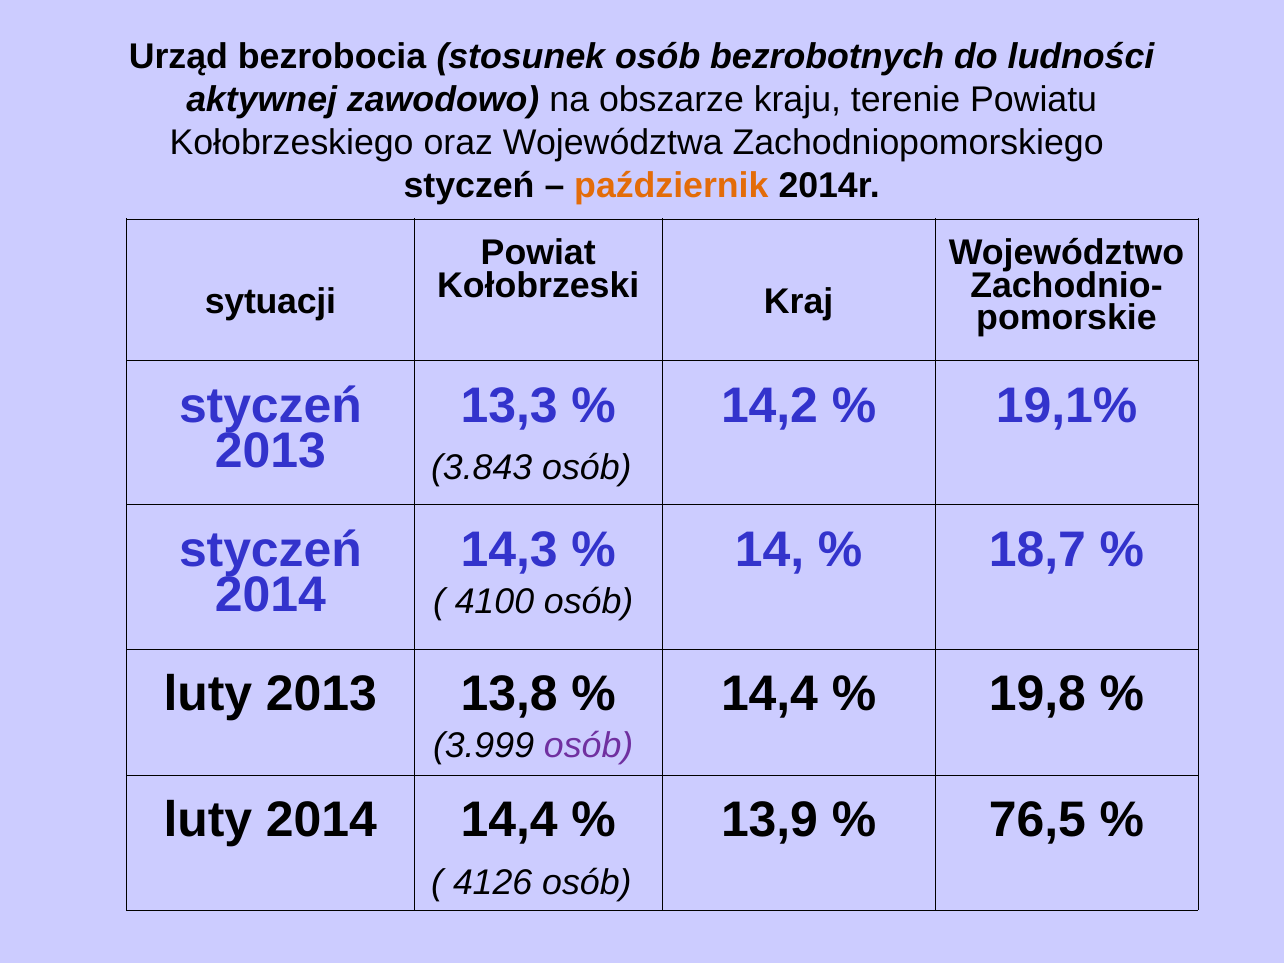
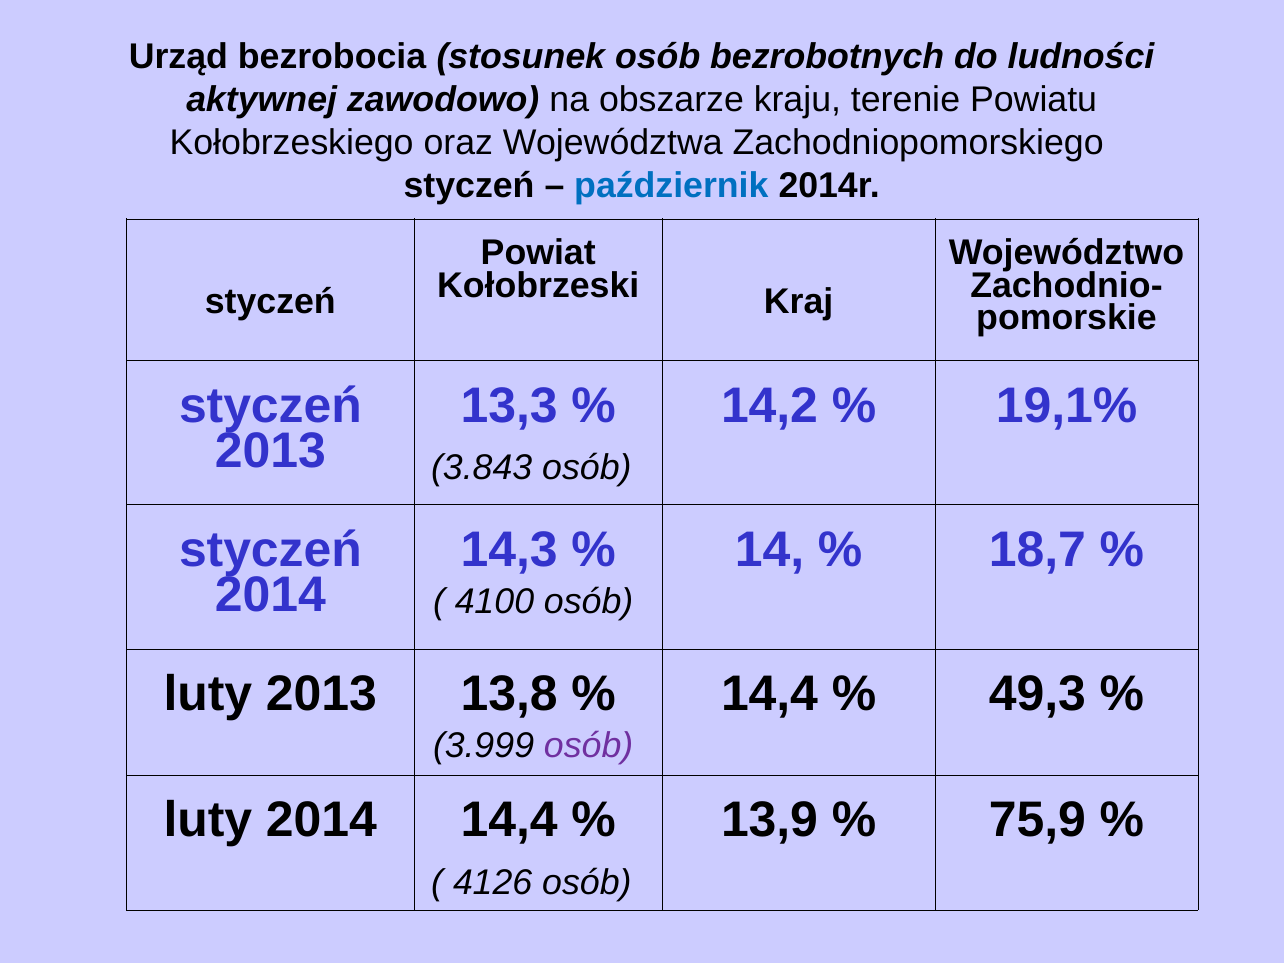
październik colour: orange -> blue (671, 186)
sytuacji: sytuacji -> styczeń (270, 302)
19,8: 19,8 -> 49,3 (1037, 694)
76,5: 76,5 -> 75,9 (1037, 820)
